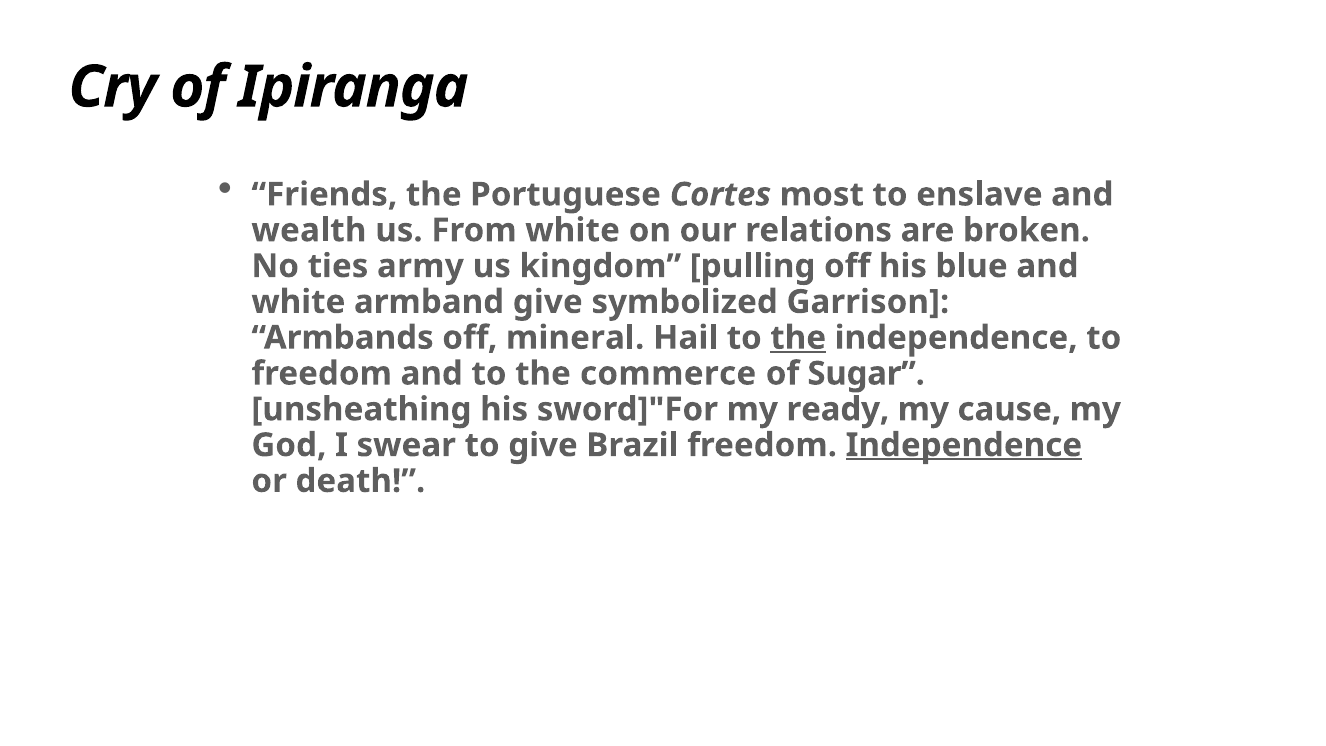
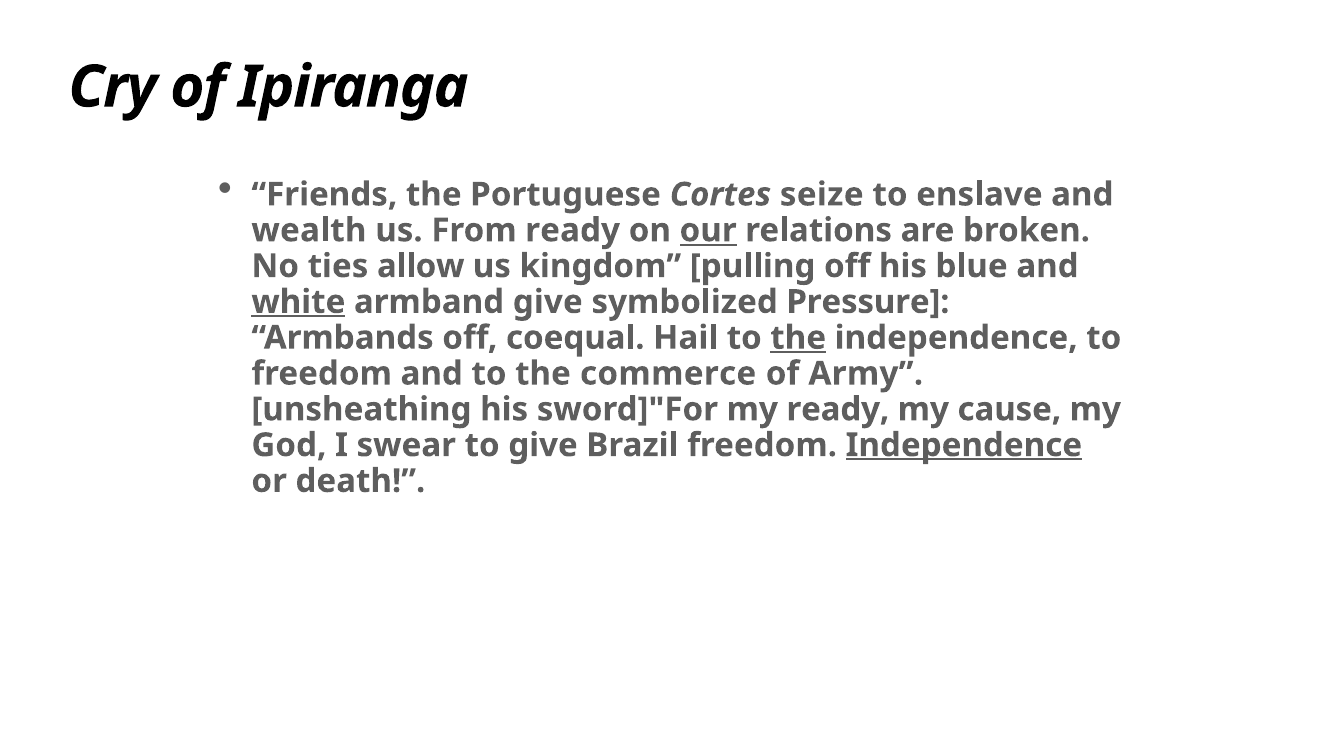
most: most -> seize (822, 195)
From white: white -> ready (573, 230)
our underline: none -> present (708, 230)
army: army -> allow (421, 266)
white underline: none -> present (298, 302)
Garrison: Garrison -> Pressure (868, 302)
mineral: mineral -> coequal (575, 338)
Sugar: Sugar -> Army (866, 374)
